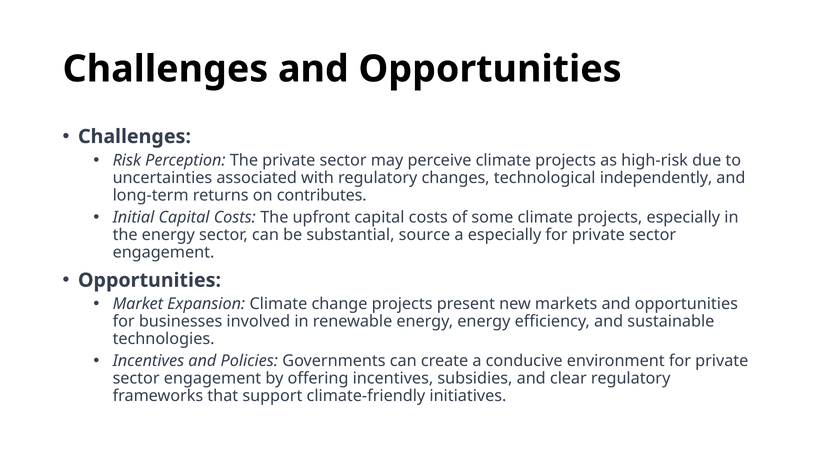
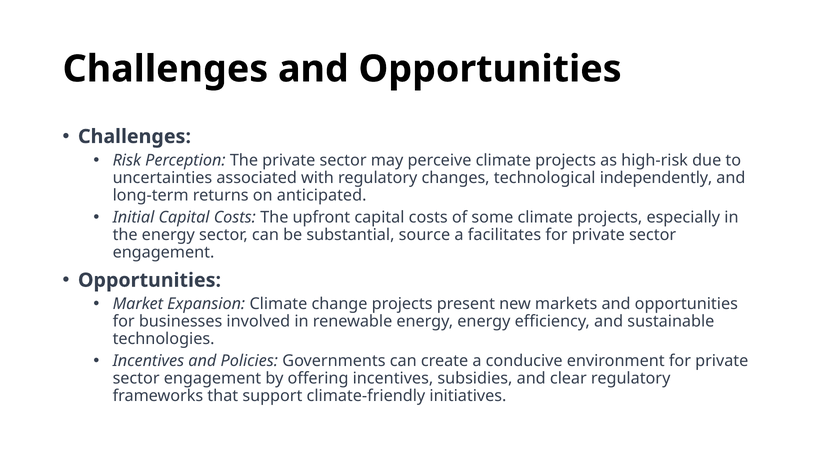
contributes: contributes -> anticipated (322, 195)
a especially: especially -> facilitates (505, 235)
